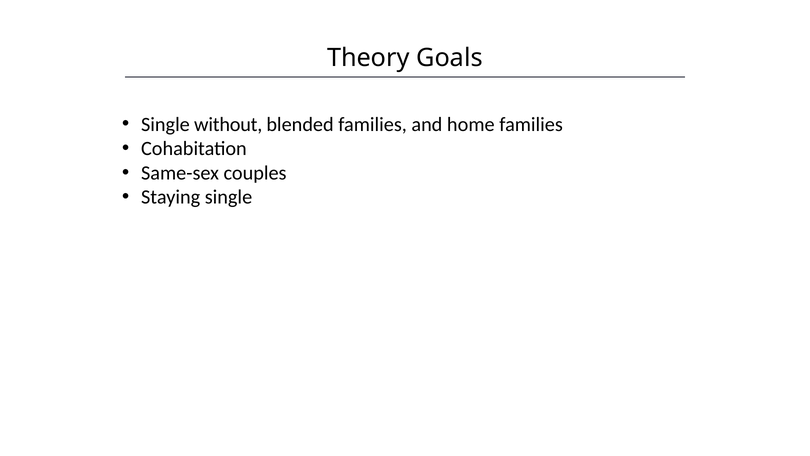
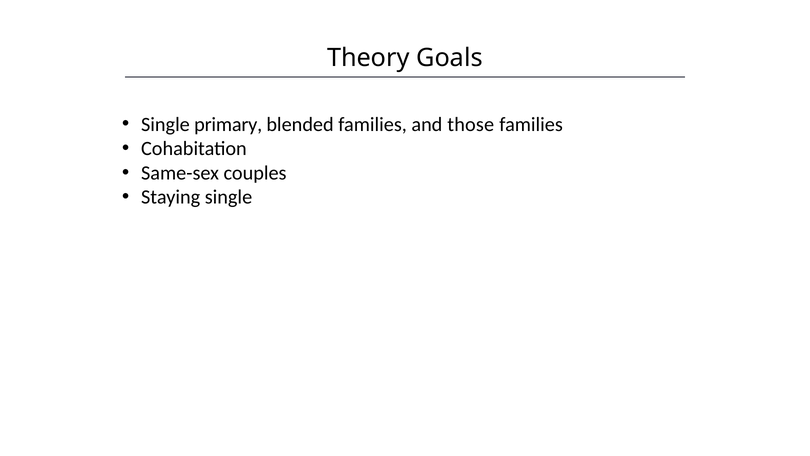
without: without -> primary (228, 124)
home: home -> those (471, 124)
